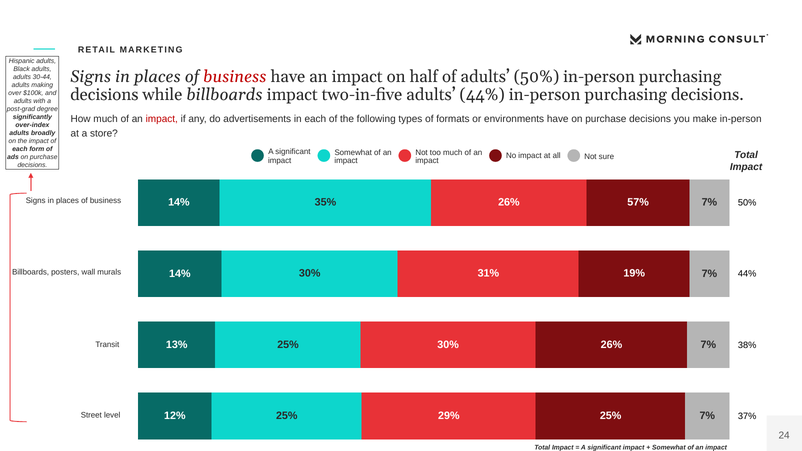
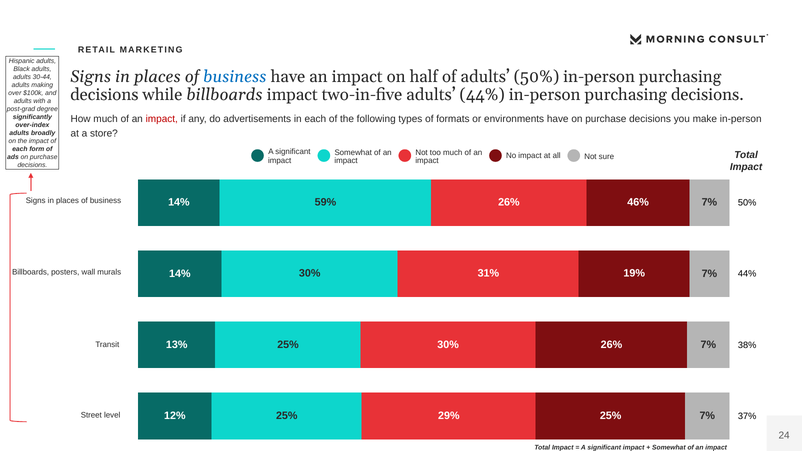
business colour: red -> blue (235, 77)
57%: 57% -> 46% (638, 202)
35%: 35% -> 59% (325, 202)
